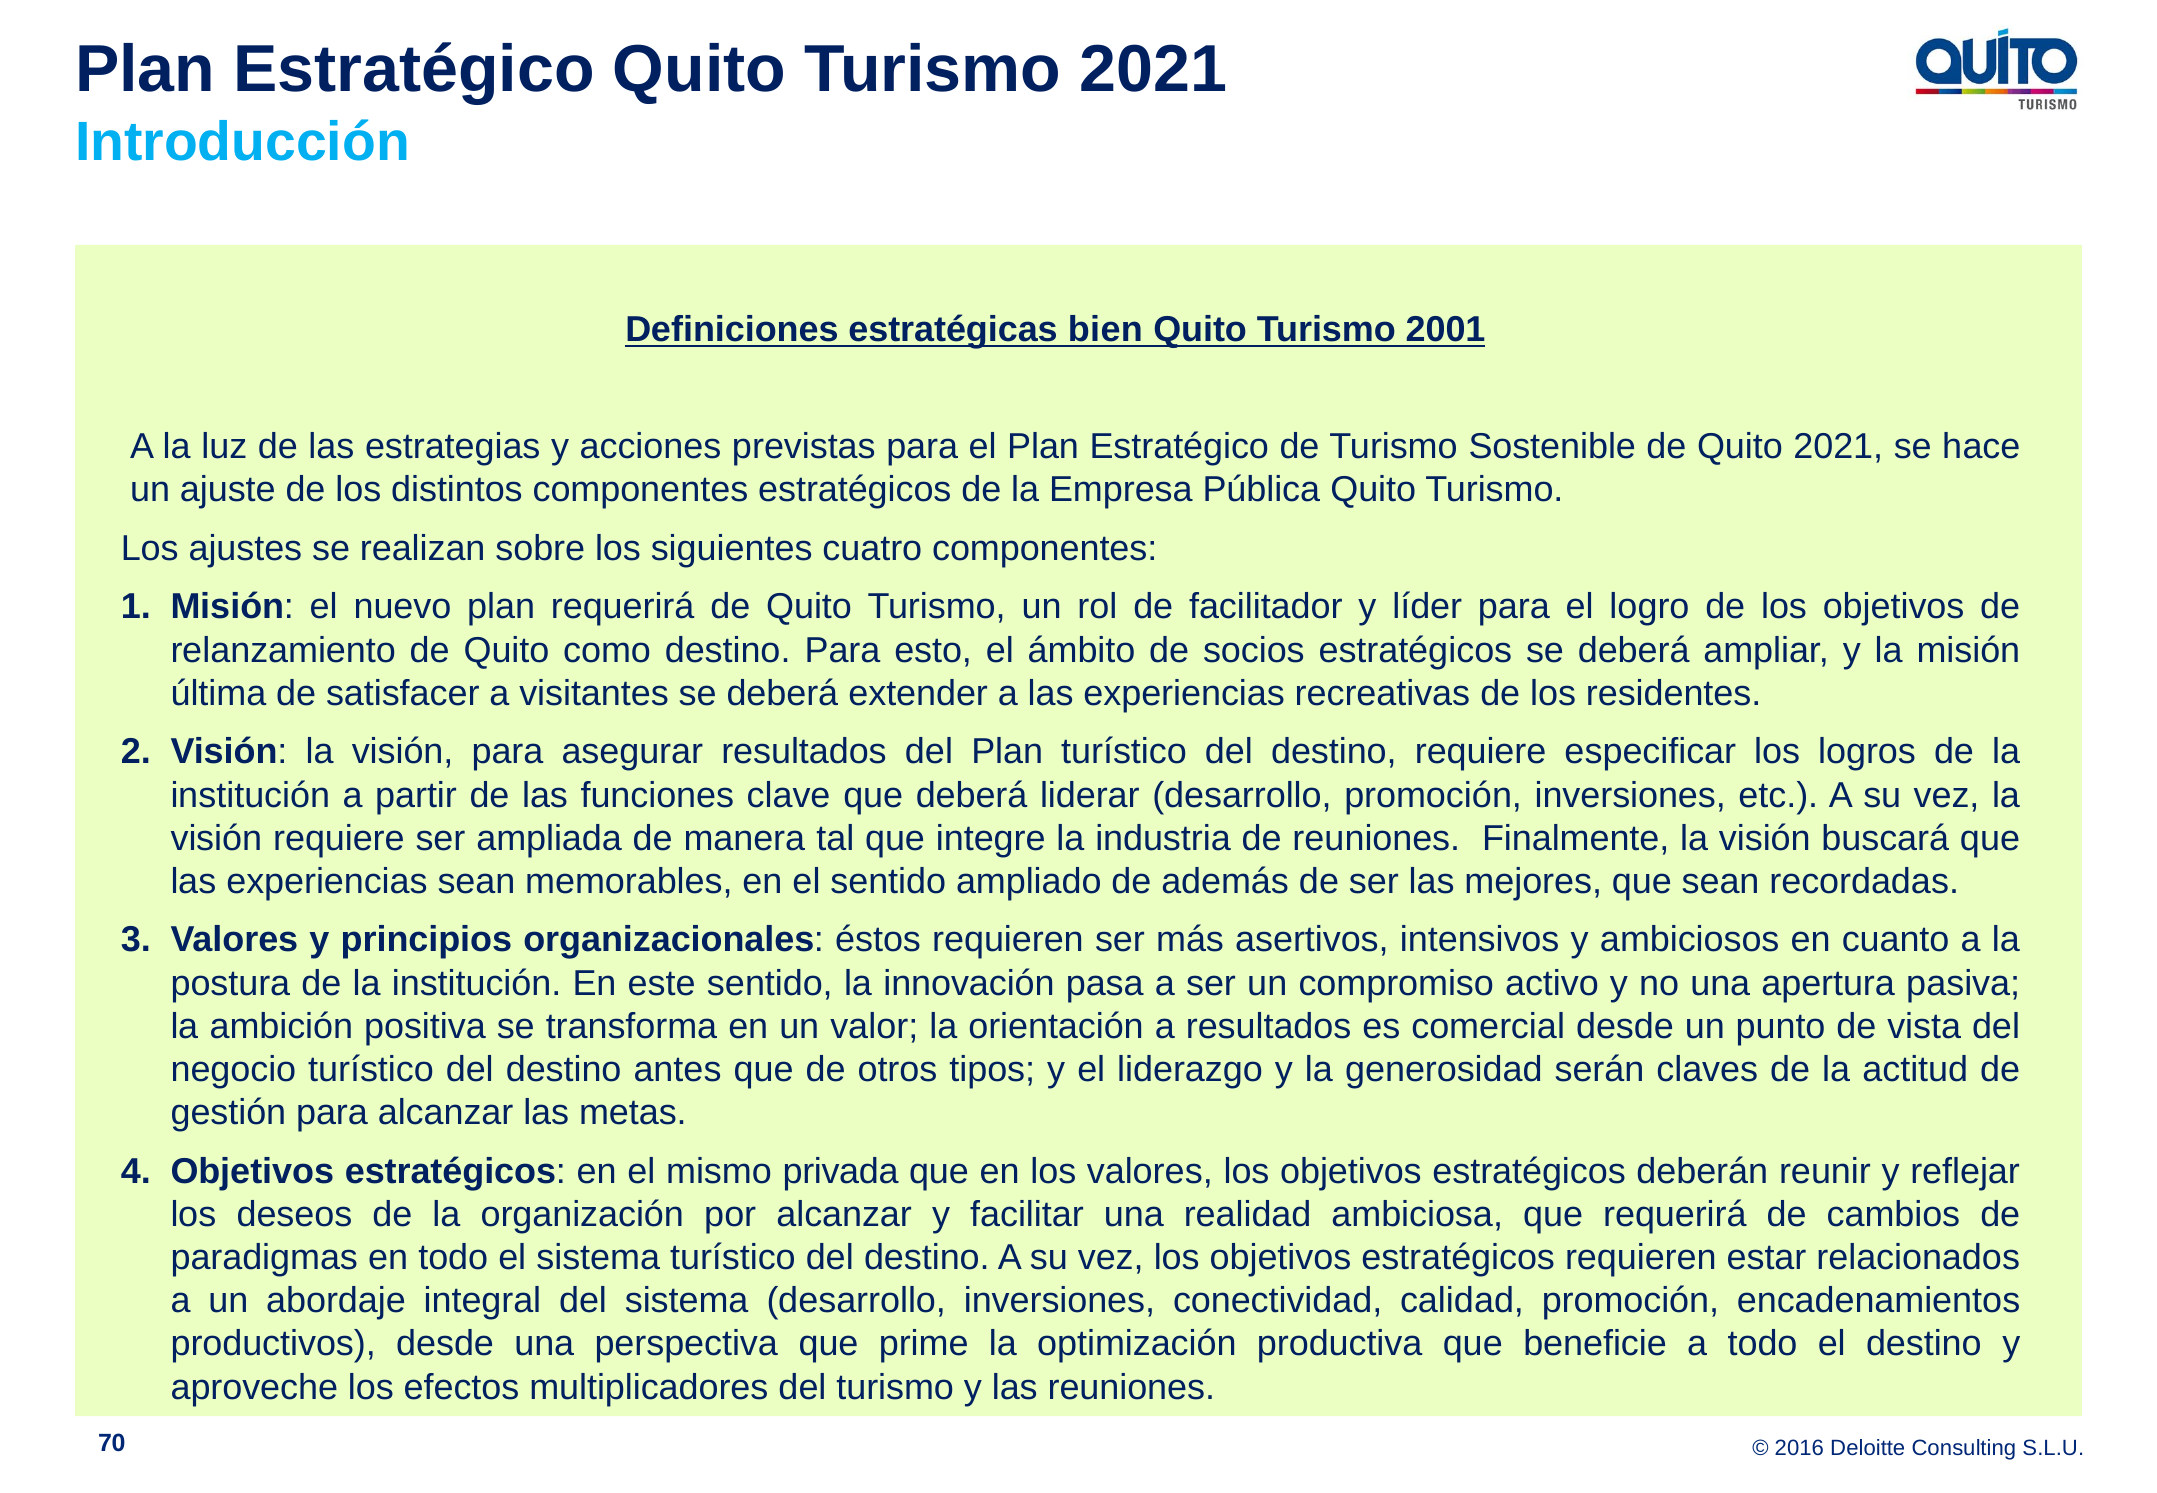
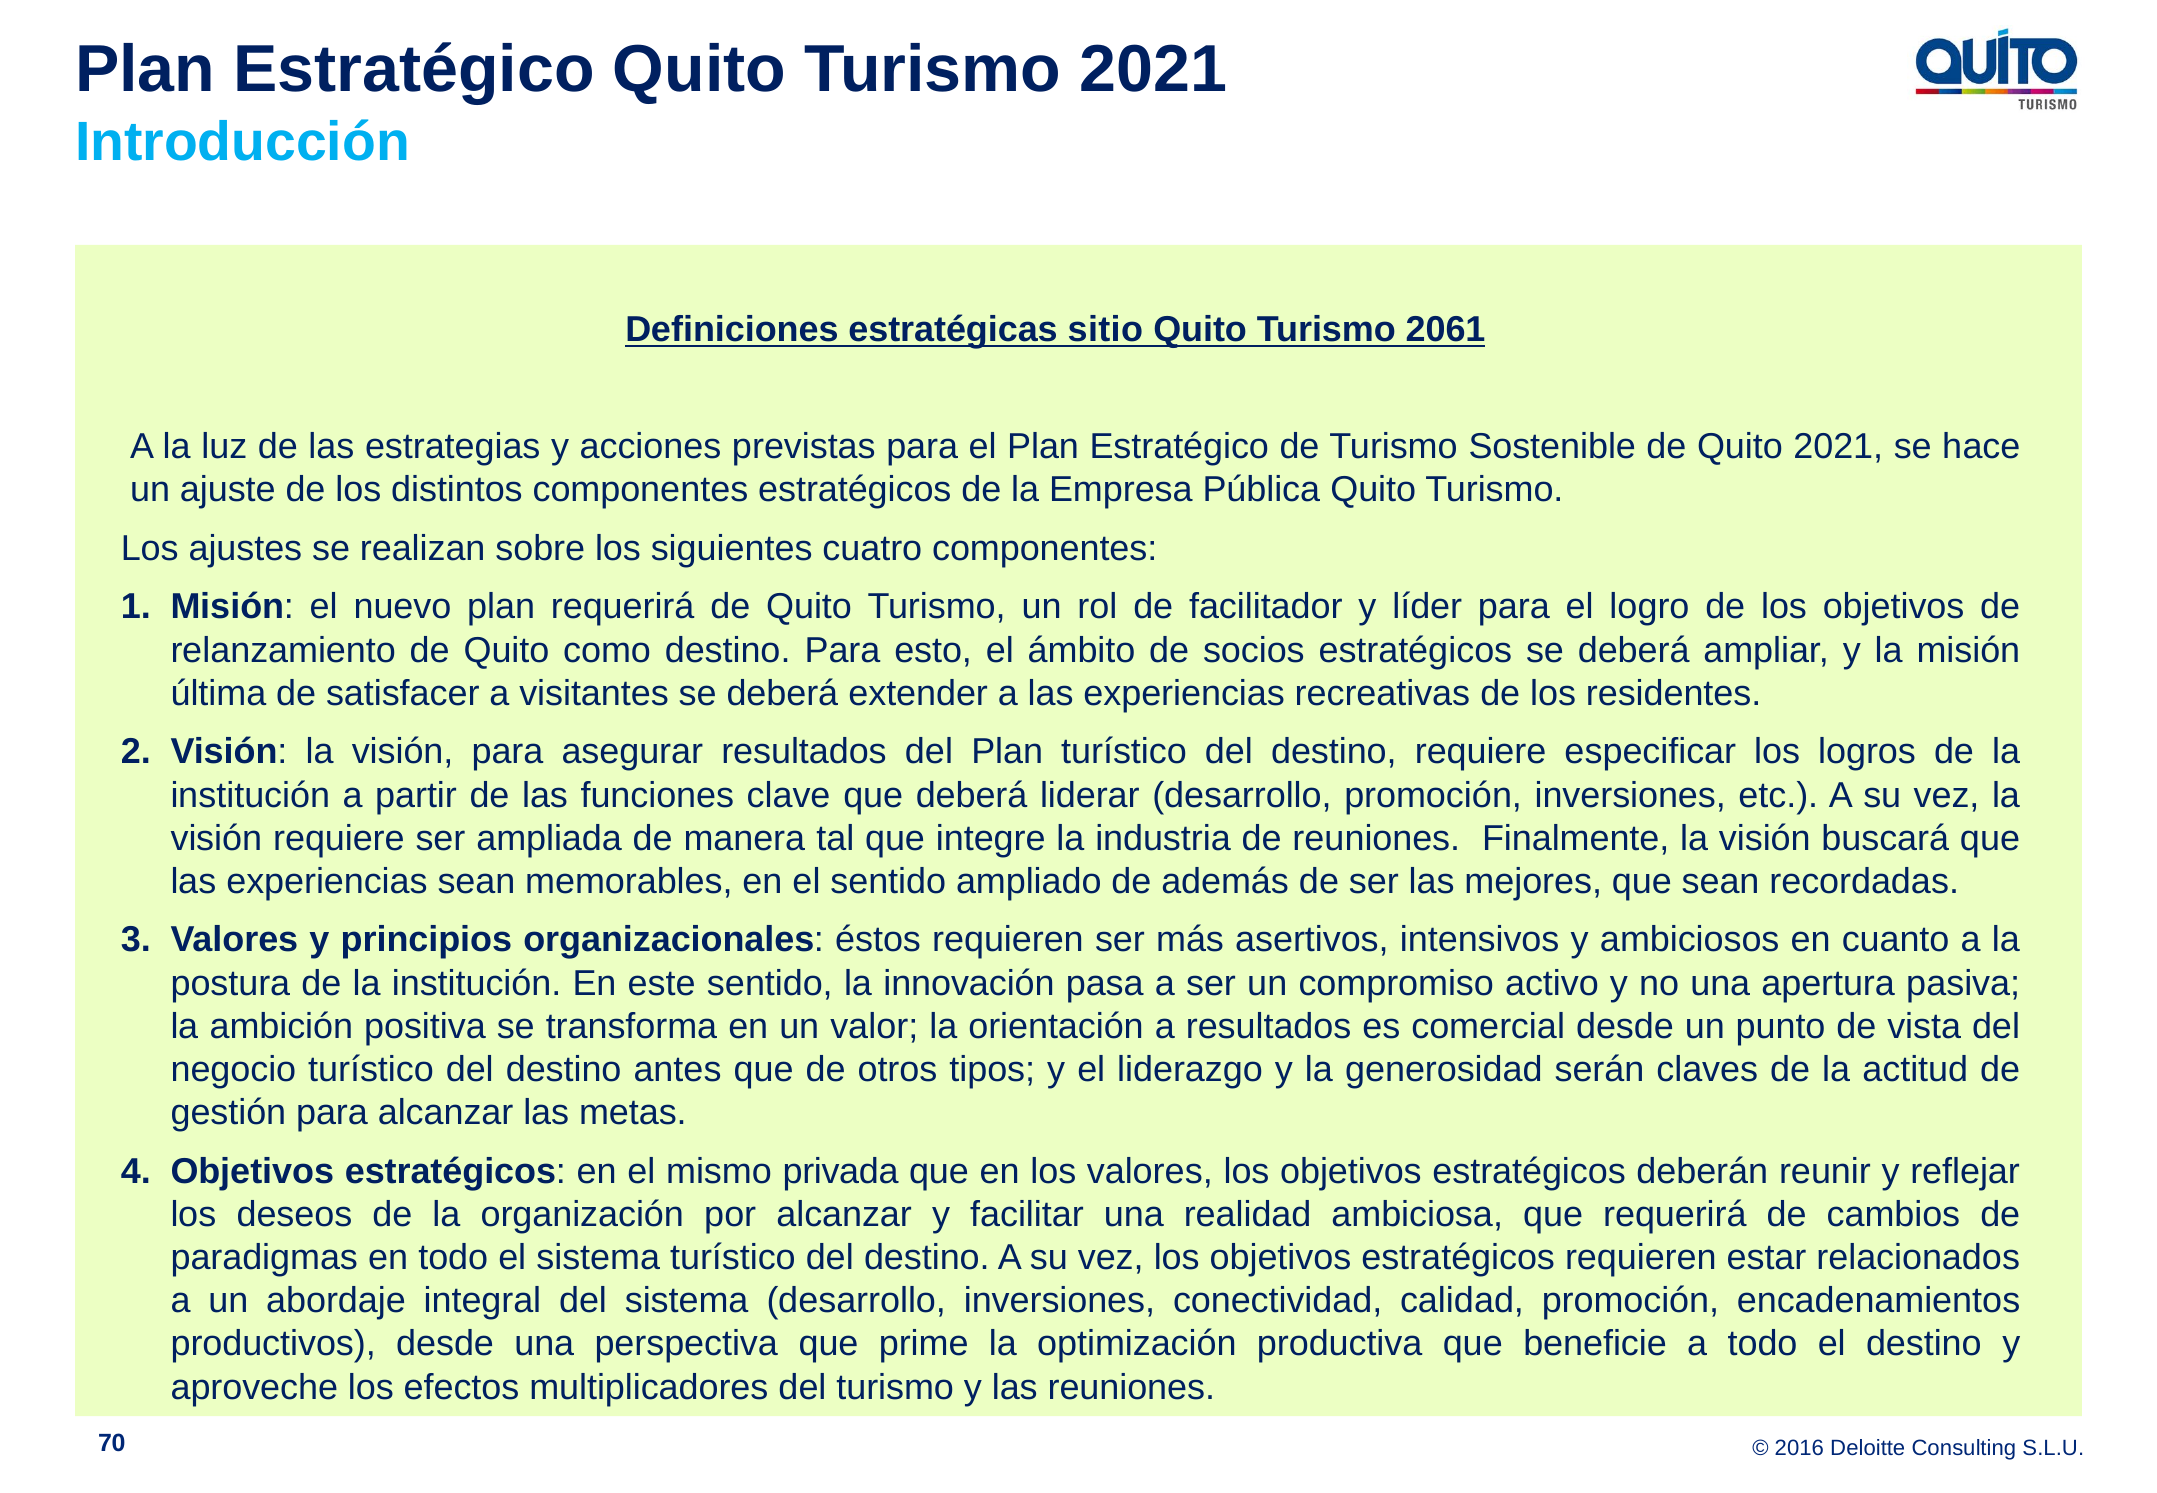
bien: bien -> sitio (1105, 330)
2001: 2001 -> 2061 (1446, 330)
